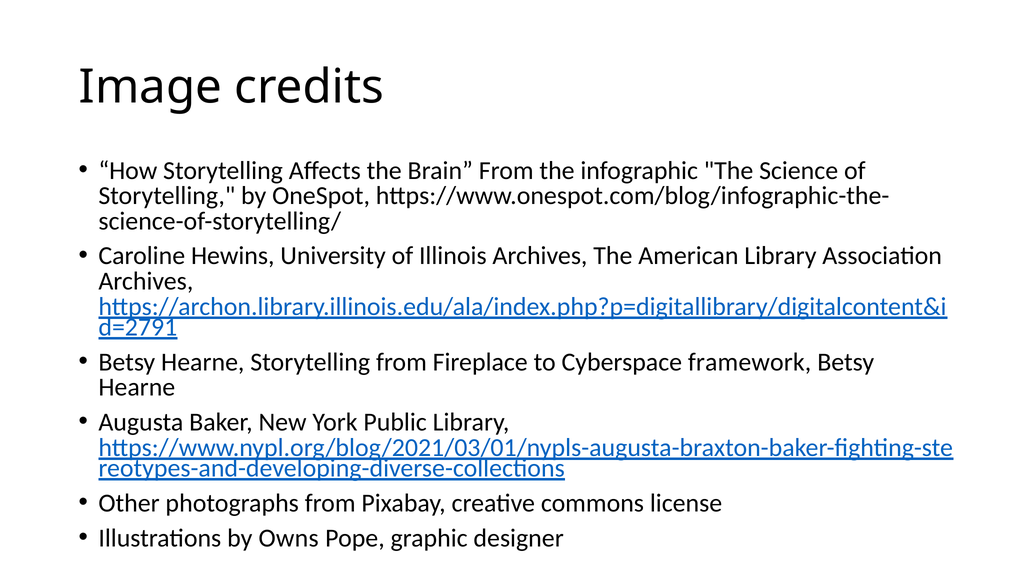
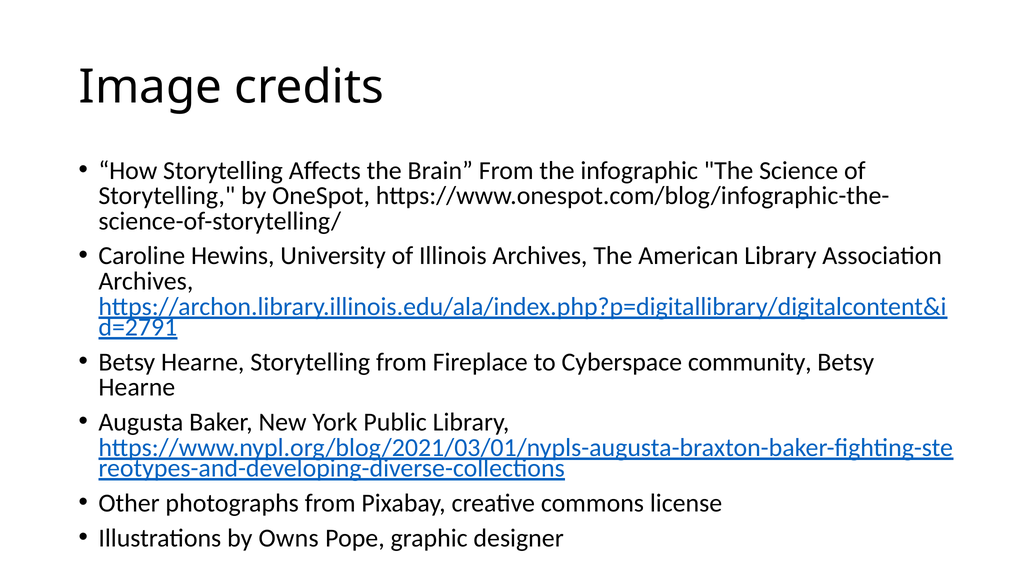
framework: framework -> community (750, 362)
